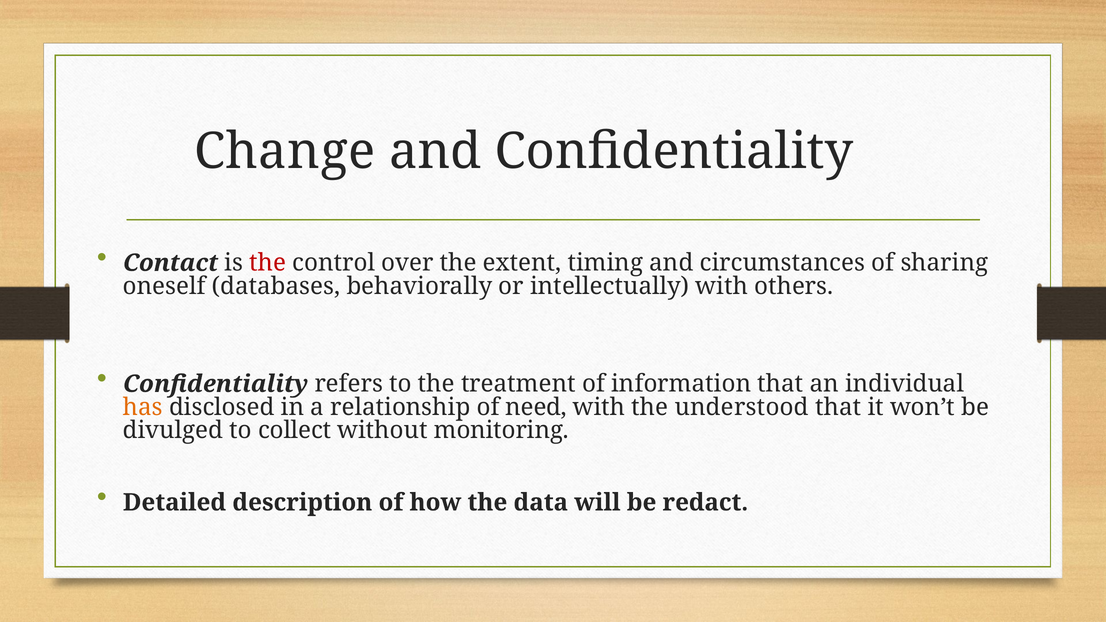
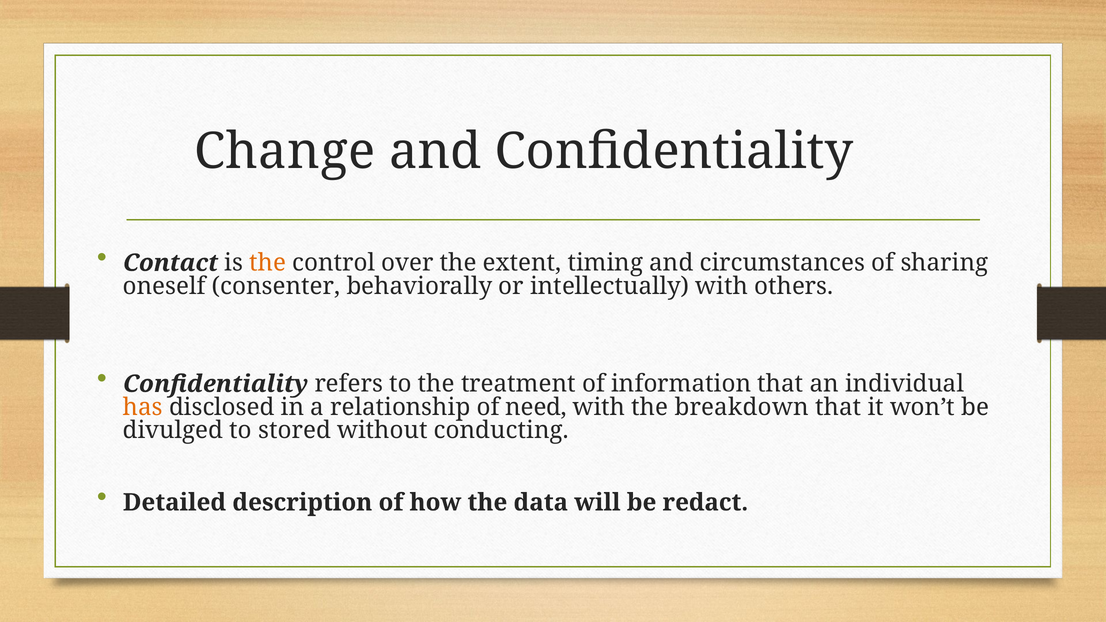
the colour: red -> orange (268, 263)
databases: databases -> consenter (276, 286)
understood: understood -> breakdown (742, 407)
collect: collect -> stored (295, 430)
monitoring: monitoring -> conducting (501, 430)
